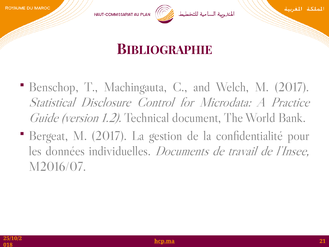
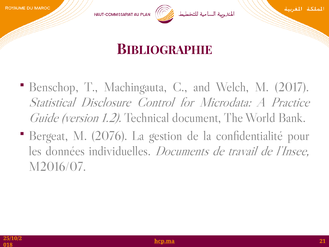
Bergeat M 2017: 2017 -> 2076 (109, 136)
